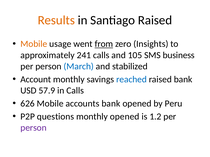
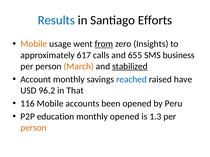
Results colour: orange -> blue (56, 20)
Santiago Raised: Raised -> Efforts (155, 20)
241: 241 -> 617 (84, 55)
105: 105 -> 655 (135, 55)
March colour: blue -> orange (79, 66)
stabilized underline: none -> present (130, 66)
raised bank: bank -> have (183, 80)
57.9: 57.9 -> 96.2 (47, 91)
in Calls: Calls -> That (75, 91)
626: 626 -> 116 (28, 104)
accounts bank: bank -> been (111, 104)
questions: questions -> education (56, 117)
1.2: 1.2 -> 1.3 (155, 117)
person colour: purple -> orange (34, 128)
